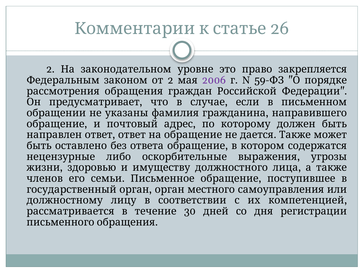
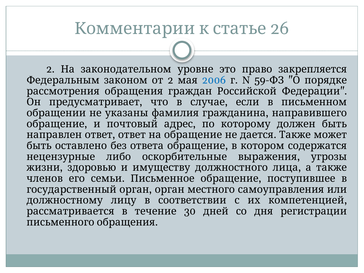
2006 colour: purple -> blue (214, 80)
